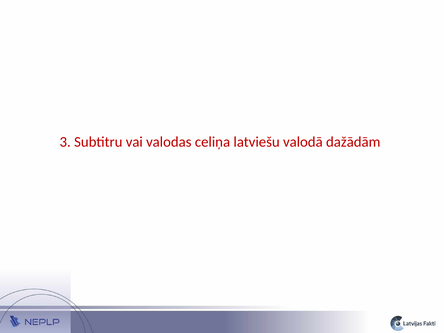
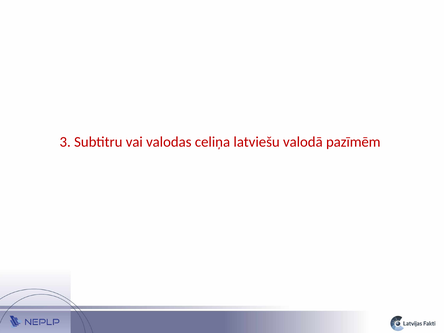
dažādām: dažādām -> pazīmēm (353, 142)
